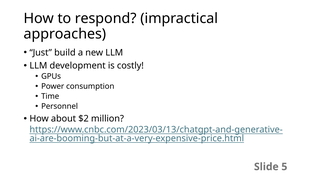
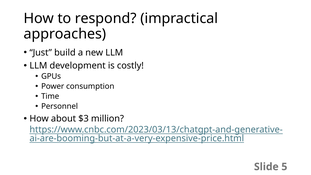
$2: $2 -> $3 (84, 119)
